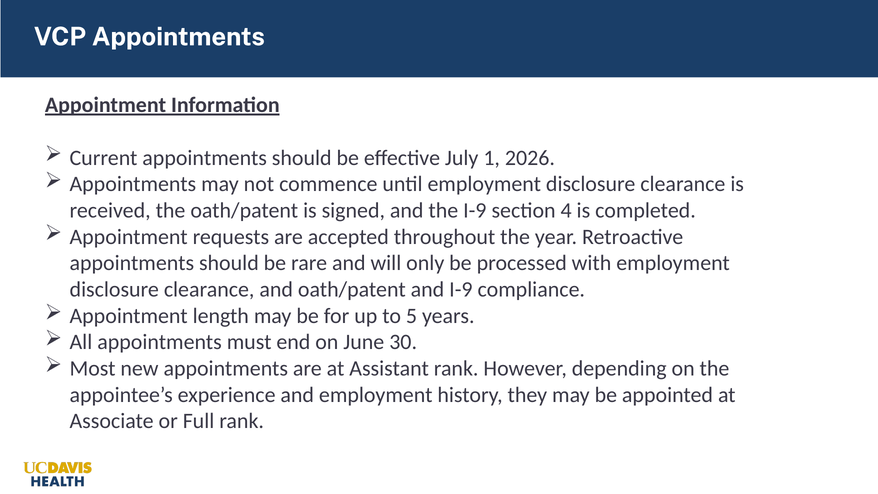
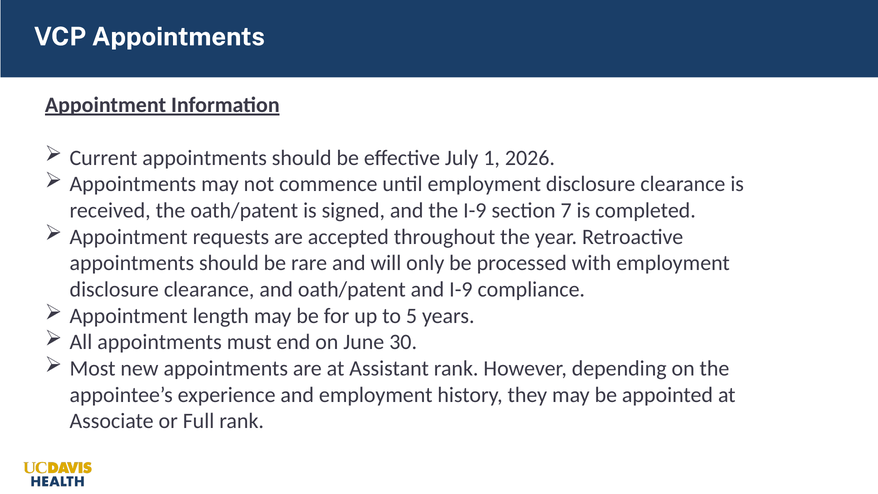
4: 4 -> 7 (566, 210)
